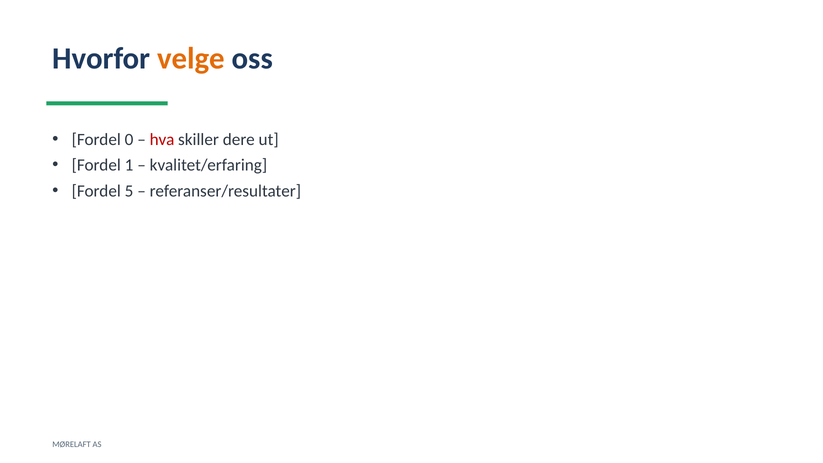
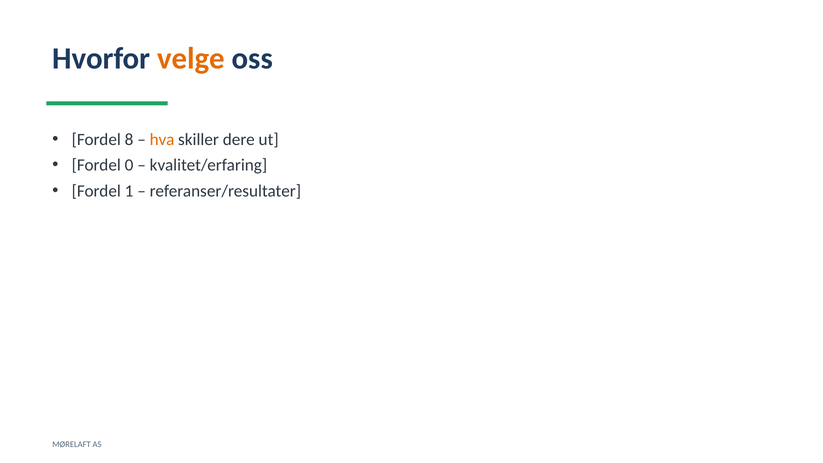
0: 0 -> 8 (129, 139)
hva colour: red -> orange (162, 139)
1: 1 -> 0 (129, 165)
5: 5 -> 1 (129, 191)
